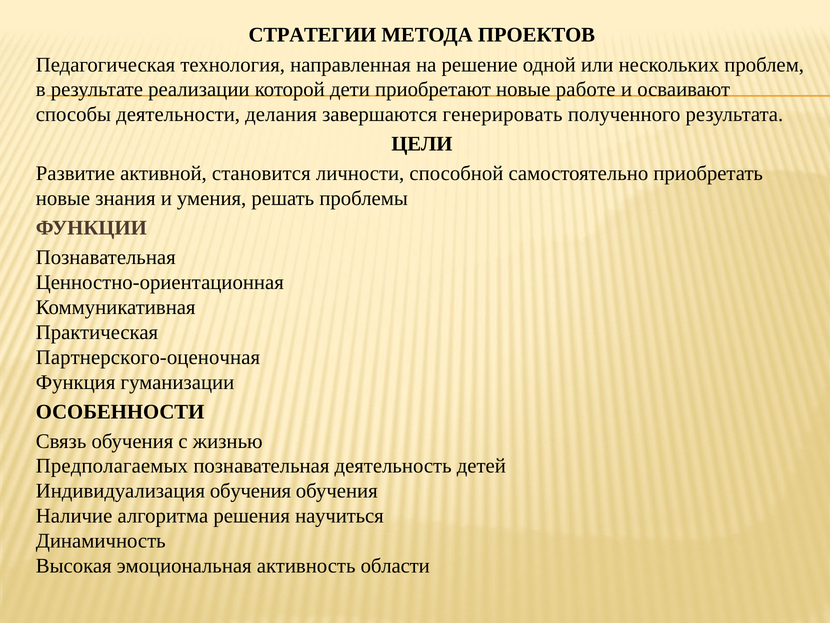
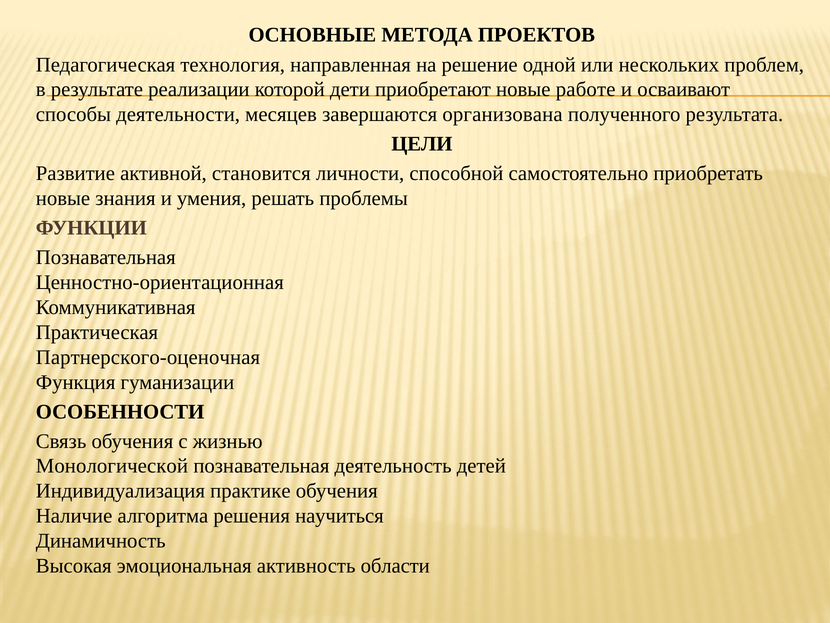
СТРАТЕГИИ: СТРАТЕГИИ -> ОСНОВНЫЕ (312, 35)
делания: делания -> месяцев (281, 114)
генерировать: генерировать -> организована (503, 114)
Предполагаемых: Предполагаемых -> Монологической (112, 466)
Индивидуализация обучения: обучения -> практике (250, 491)
